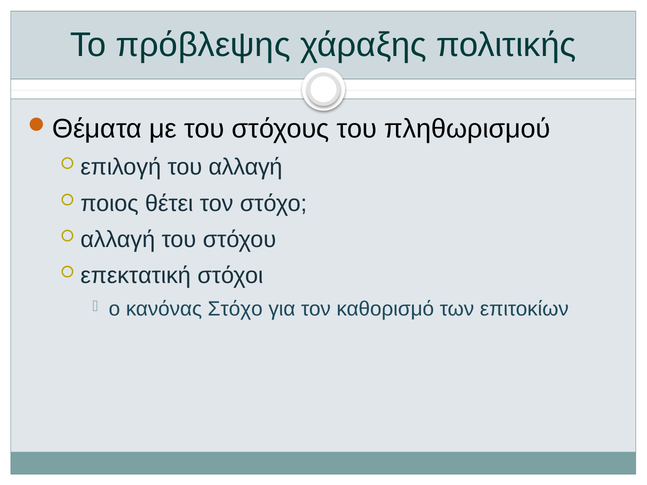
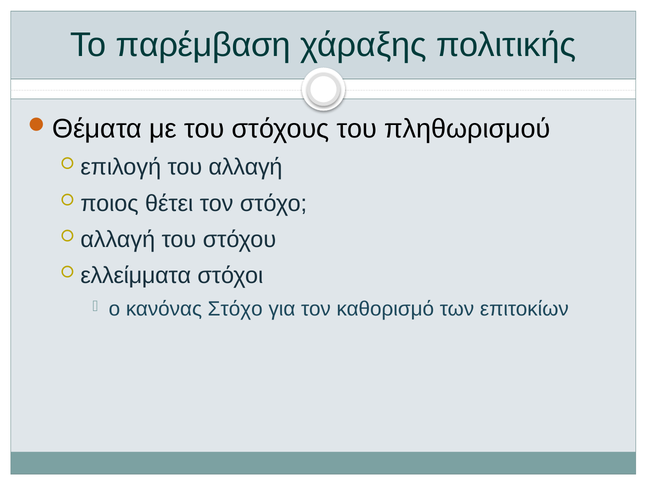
πρόβλεψης: πρόβλεψης -> παρέμβαση (203, 45)
επεκτατική: επεκτατική -> ελλείμματα (136, 276)
